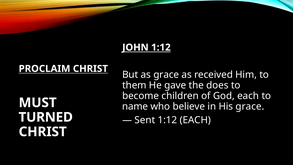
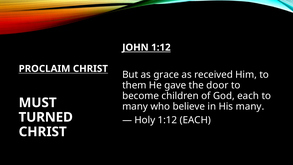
does: does -> door (217, 85)
name: name -> many (135, 106)
His grace: grace -> many (250, 106)
Sent: Sent -> Holy (145, 120)
